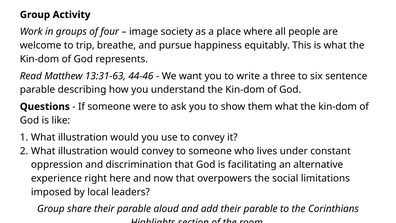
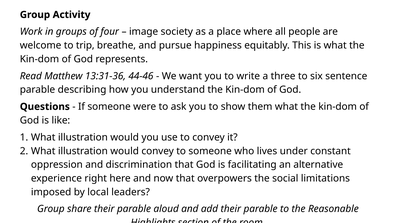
13:31-63: 13:31-63 -> 13:31-36 (105, 76)
Corinthians: Corinthians -> Reasonable (333, 209)
